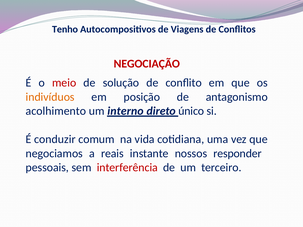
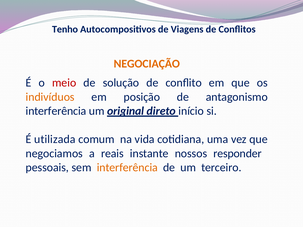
NEGOCIAÇÃO colour: red -> orange (147, 64)
acolhimento: acolhimento -> interferência (56, 111)
interno: interno -> original (126, 111)
único: único -> início (191, 111)
conduzir: conduzir -> utilizada (55, 139)
interferência colour: red -> orange (127, 168)
